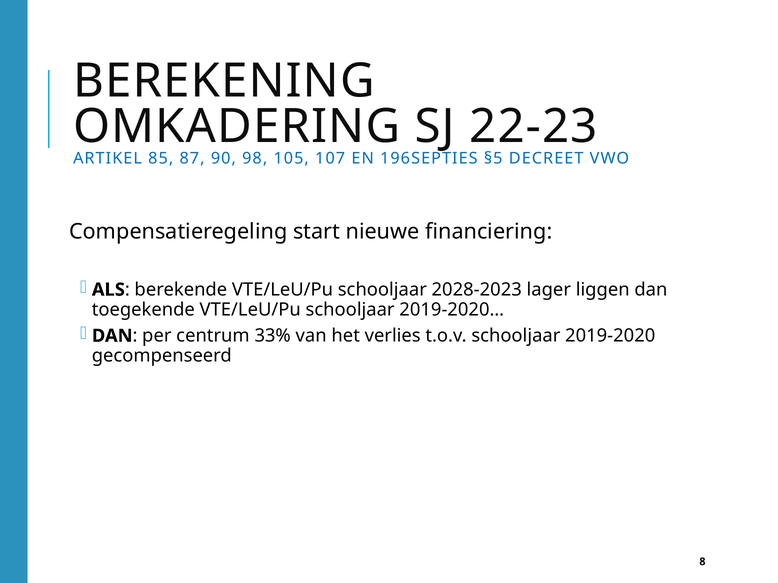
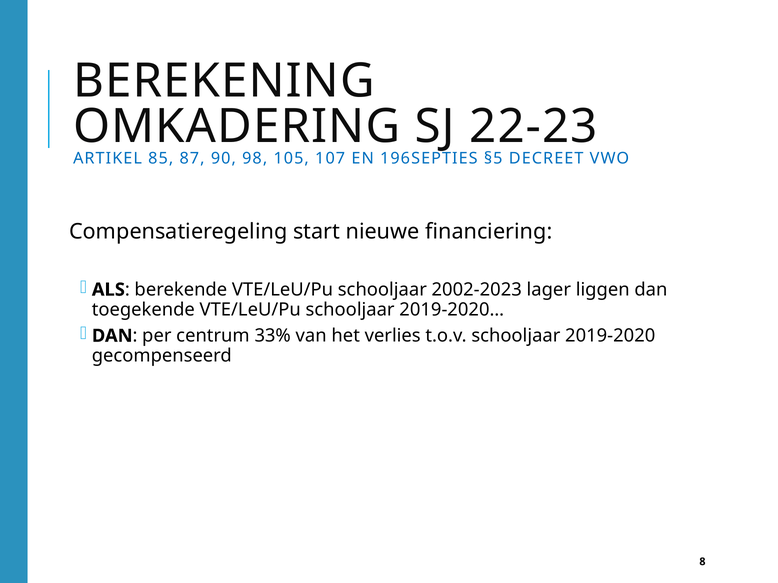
2028-2023: 2028-2023 -> 2002-2023 (477, 290)
